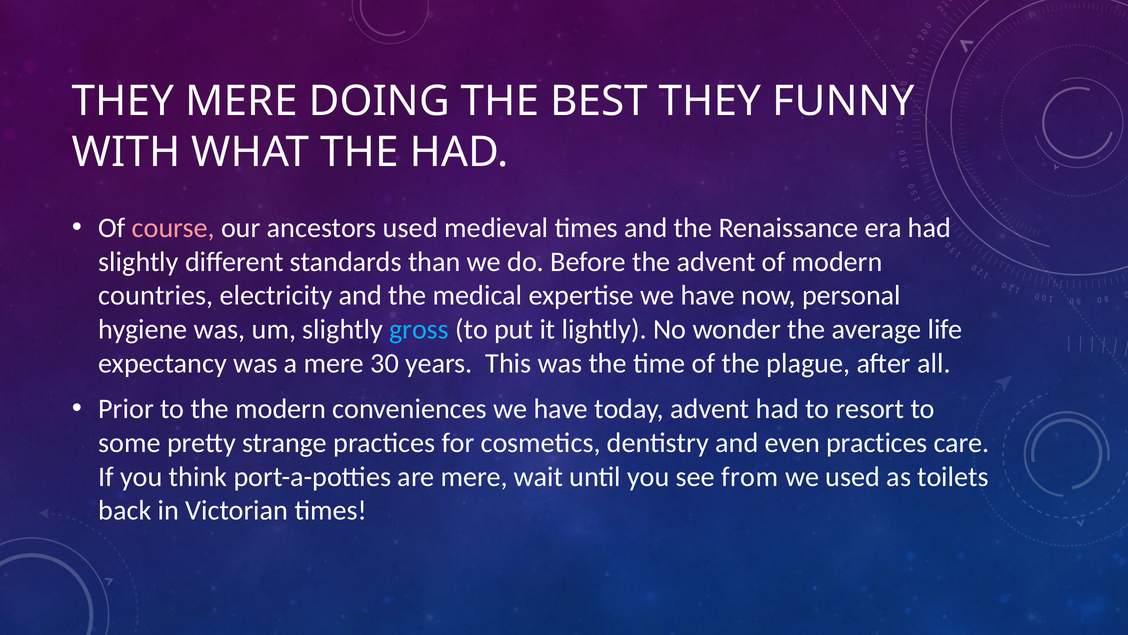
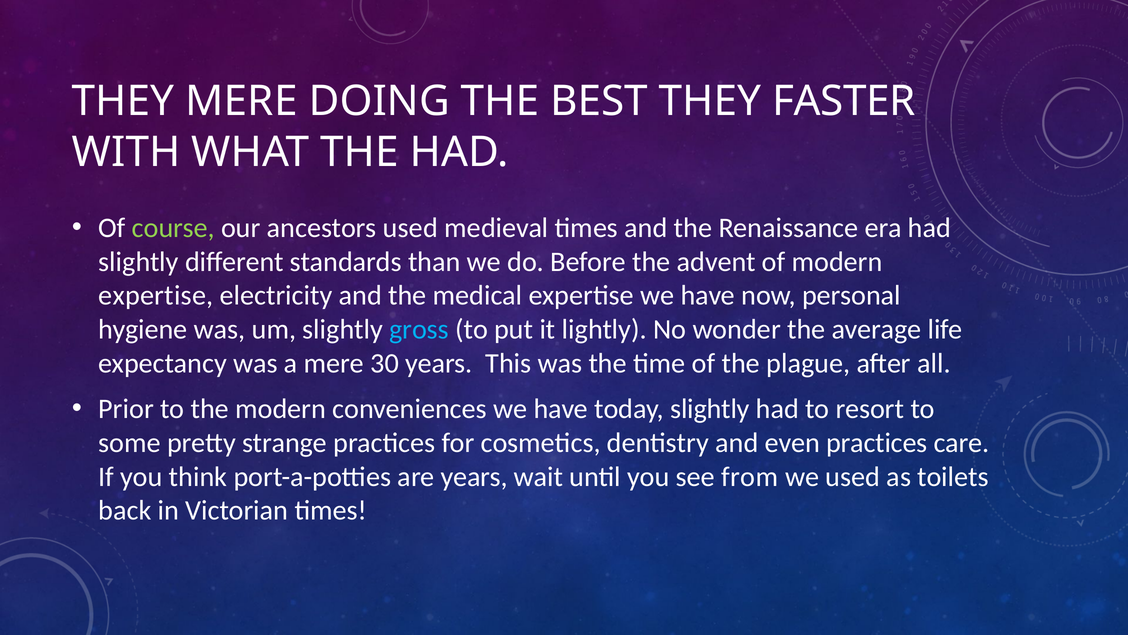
FUNNY: FUNNY -> FASTER (844, 101)
course colour: pink -> light green (173, 228)
countries: countries -> expertise (156, 295)
today advent: advent -> slightly (710, 409)
are mere: mere -> years (474, 476)
